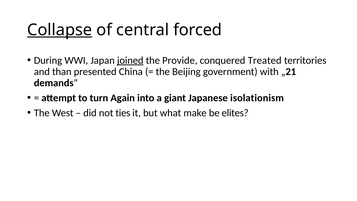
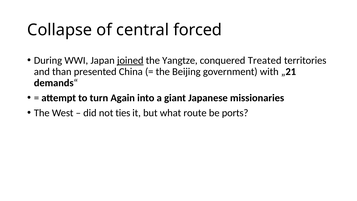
Collapse underline: present -> none (60, 30)
Provide: Provide -> Yangtze (180, 60)
isolationism: isolationism -> missionaries (257, 98)
make: make -> route (195, 113)
elites: elites -> ports (235, 113)
